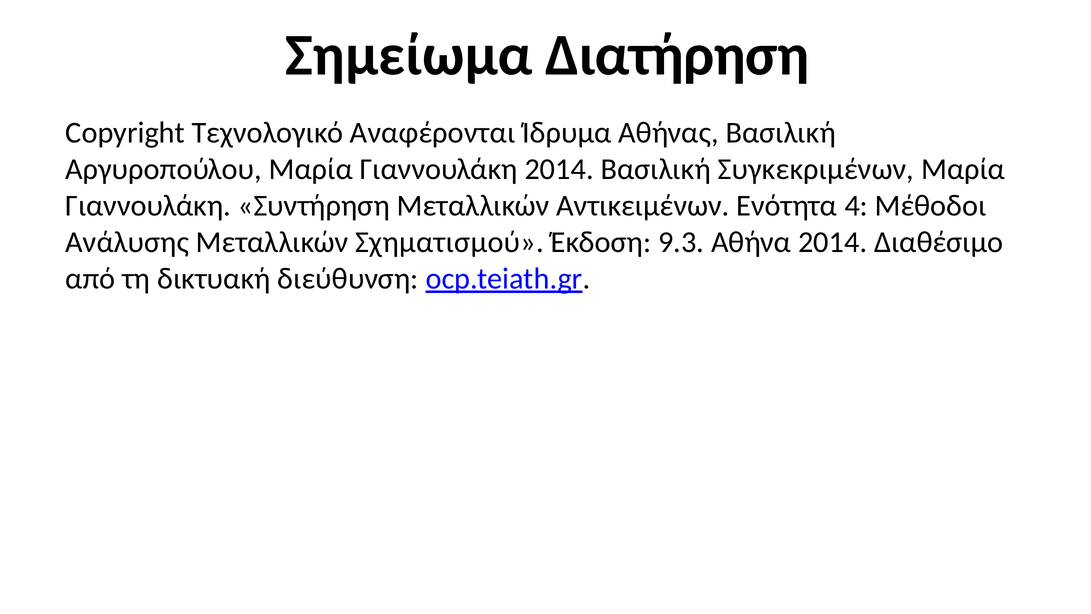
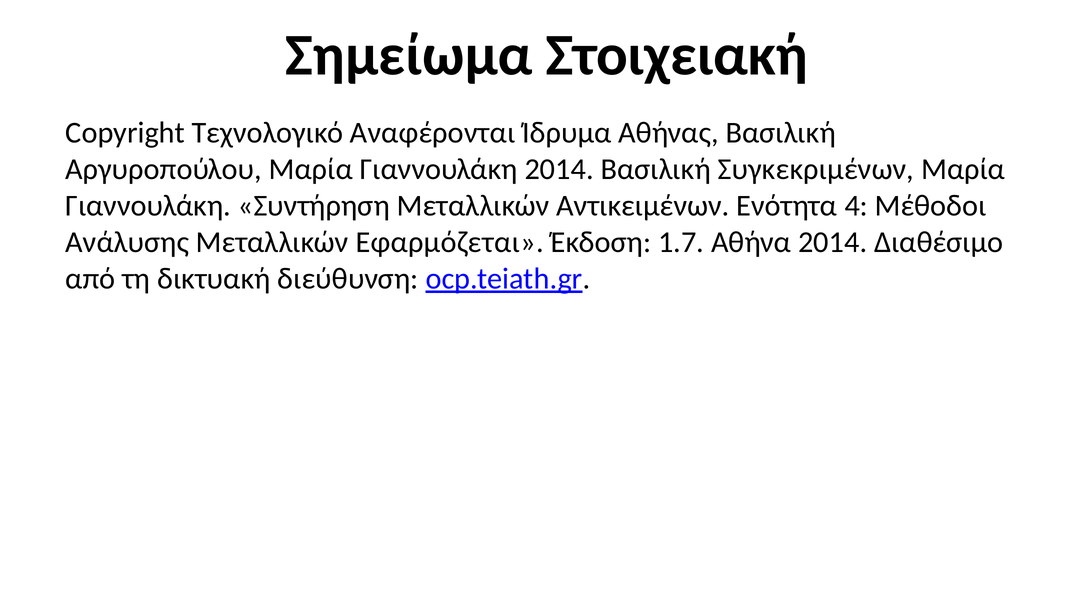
Διατήρηση: Διατήρηση -> Στοιχειακή (677, 55)
Σχηματισμού: Σχηματισμού -> Εφαρμόζεται (450, 242)
9.3: 9.3 -> 1.7 (681, 242)
